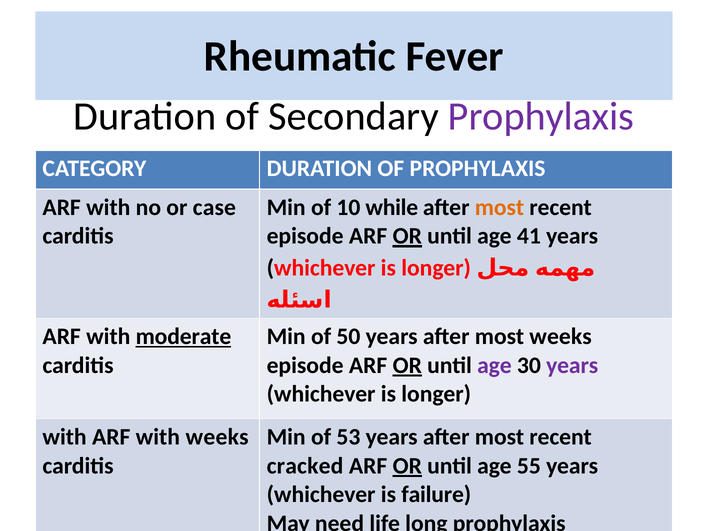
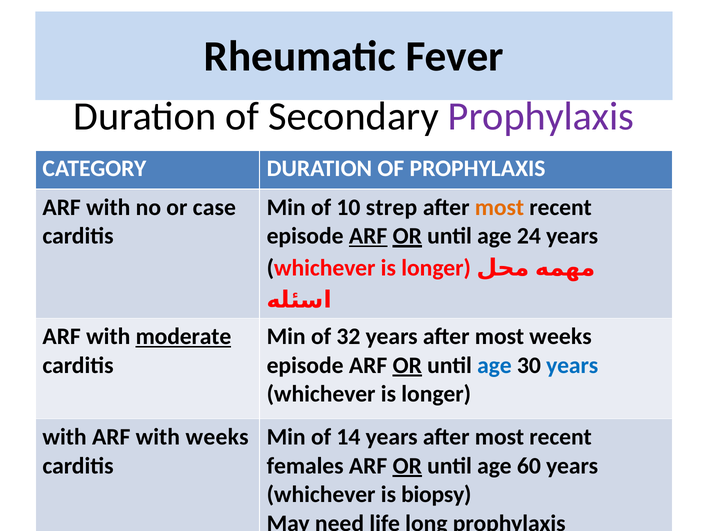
while: while -> strep (392, 207)
ARF underline: none -> present (368, 236)
41: 41 -> 24 (529, 236)
50: 50 -> 32 (348, 336)
age colour: purple -> blue (494, 365)
years colour: purple -> blue (572, 365)
53: 53 -> 14 (348, 437)
cracked: cracked -> females (305, 466)
55: 55 -> 60 (529, 466)
failure: failure -> biopsy (436, 495)
